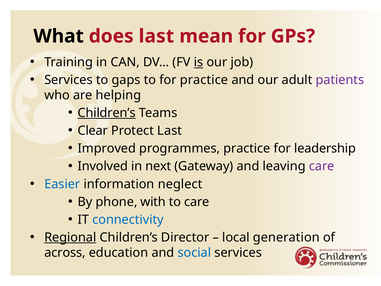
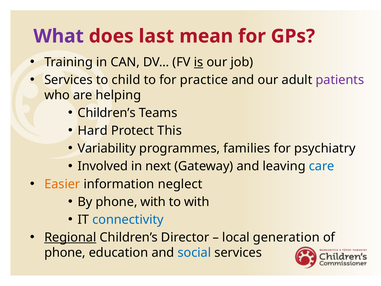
What colour: black -> purple (59, 36)
gaps: gaps -> child (126, 80)
Children’s underline: present -> none (107, 113)
Clear: Clear -> Hard (93, 131)
Protect Last: Last -> This (170, 131)
Improved: Improved -> Variability (107, 148)
programmes practice: practice -> families (247, 148)
leadership: leadership -> psychiatry (325, 148)
care colour: purple -> blue (322, 166)
Easier colour: blue -> orange (62, 184)
to care: care -> with (197, 202)
across: across -> phone (65, 252)
